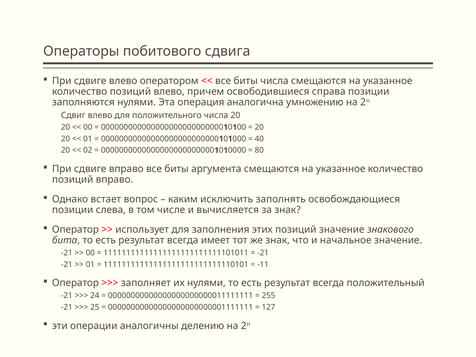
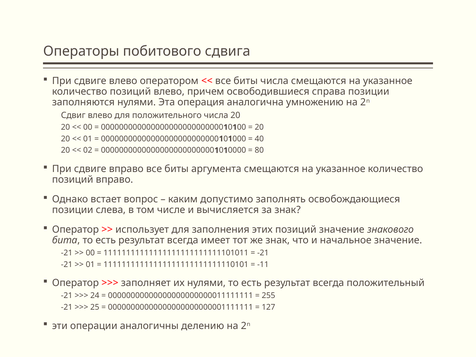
исключить: исключить -> допустимо (227, 199)
